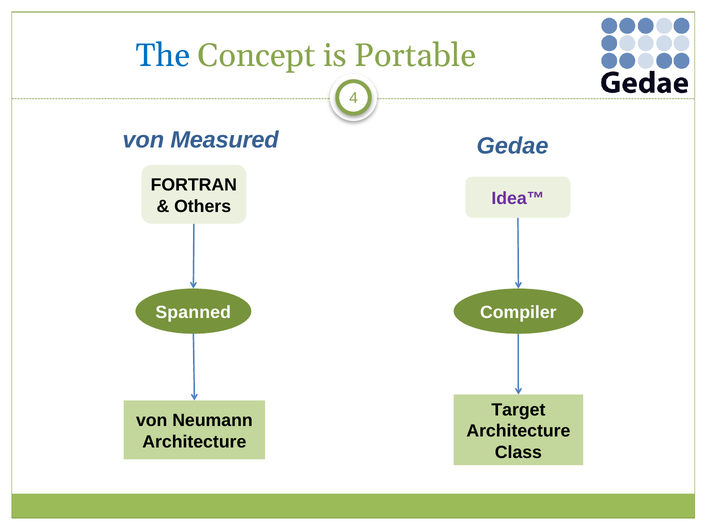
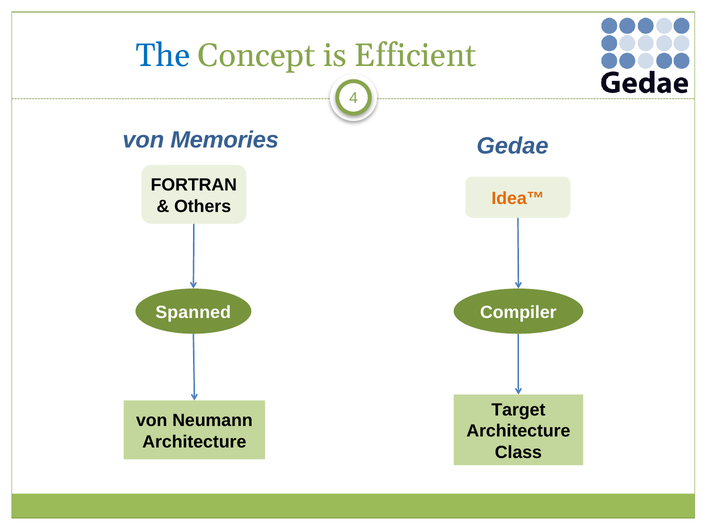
Portable: Portable -> Efficient (415, 56)
Measured: Measured -> Memories (225, 140)
Idea™ colour: purple -> orange (518, 199)
